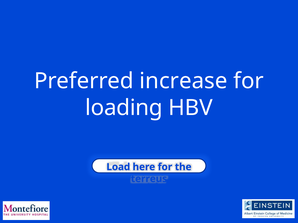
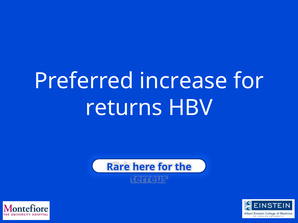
loading: loading -> returns (124, 108)
Load: Load -> Rare (118, 167)
